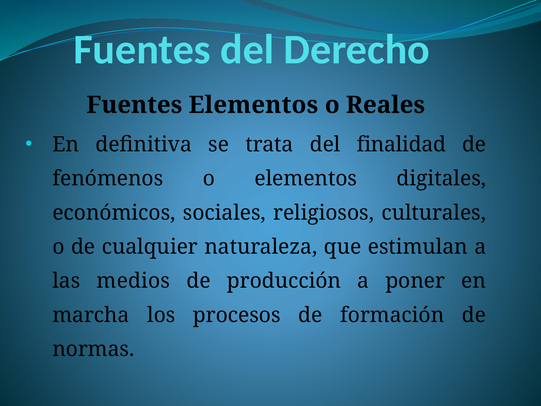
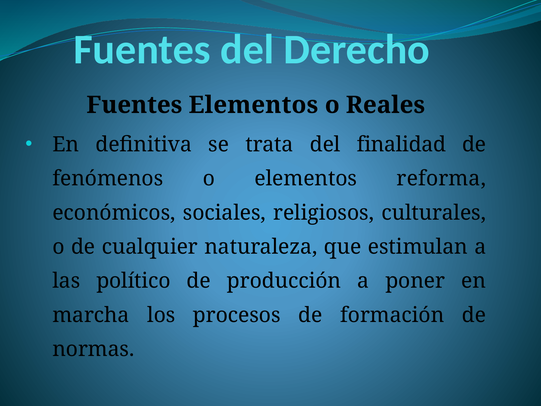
digitales: digitales -> reforma (441, 179)
medios: medios -> político (134, 281)
